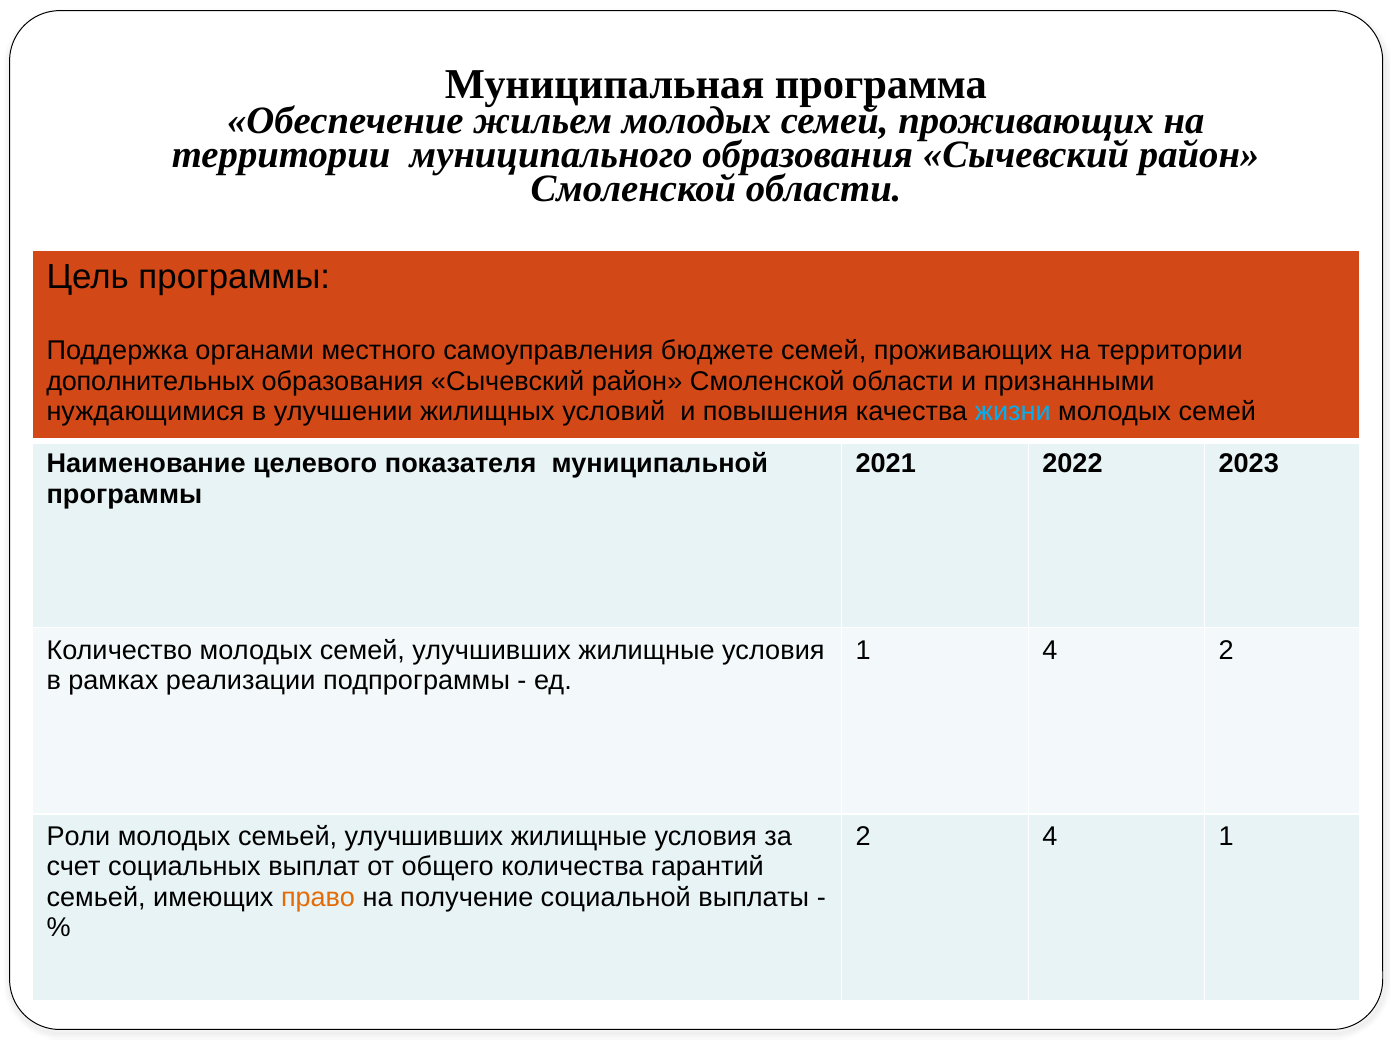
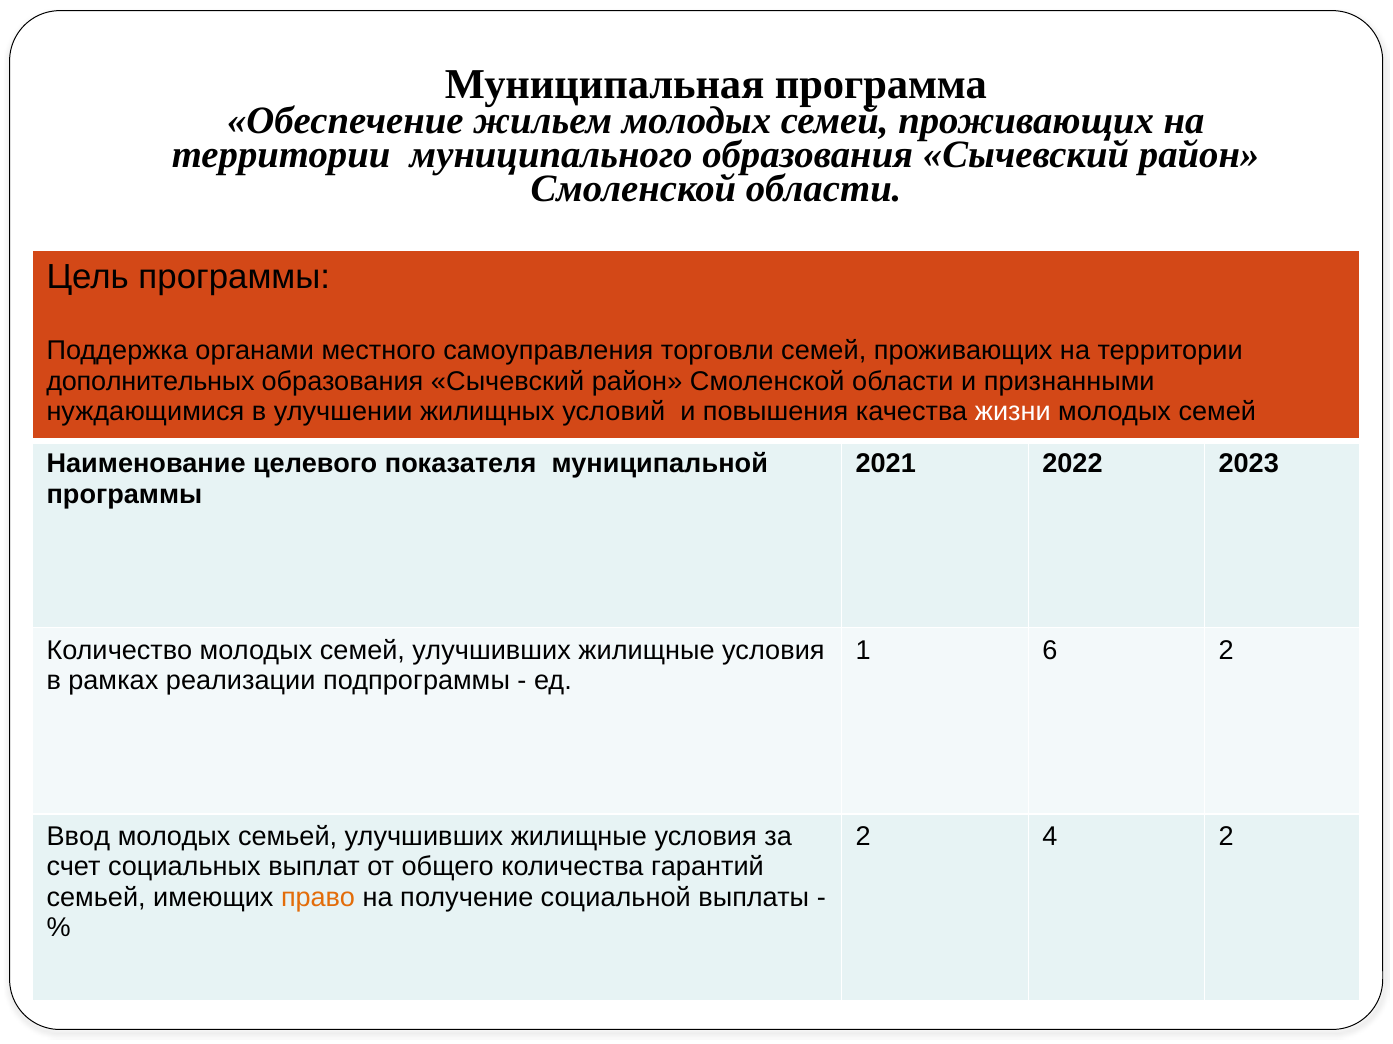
бюджете: бюджете -> торговли (717, 351)
жизни colour: light blue -> white (1013, 412)
1 4: 4 -> 6 (1050, 651)
Роли: Роли -> Ввод (78, 837)
4 1: 1 -> 2 (1226, 837)
